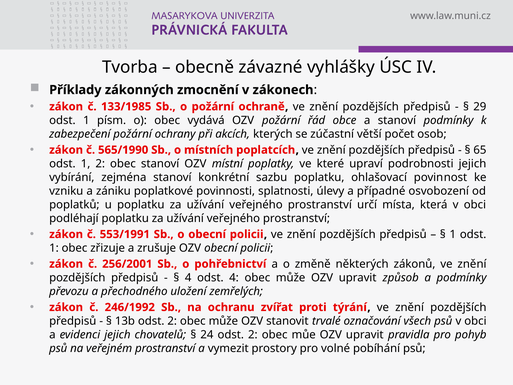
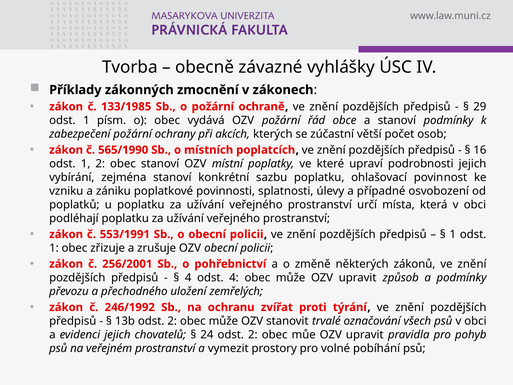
65: 65 -> 16 (480, 150)
